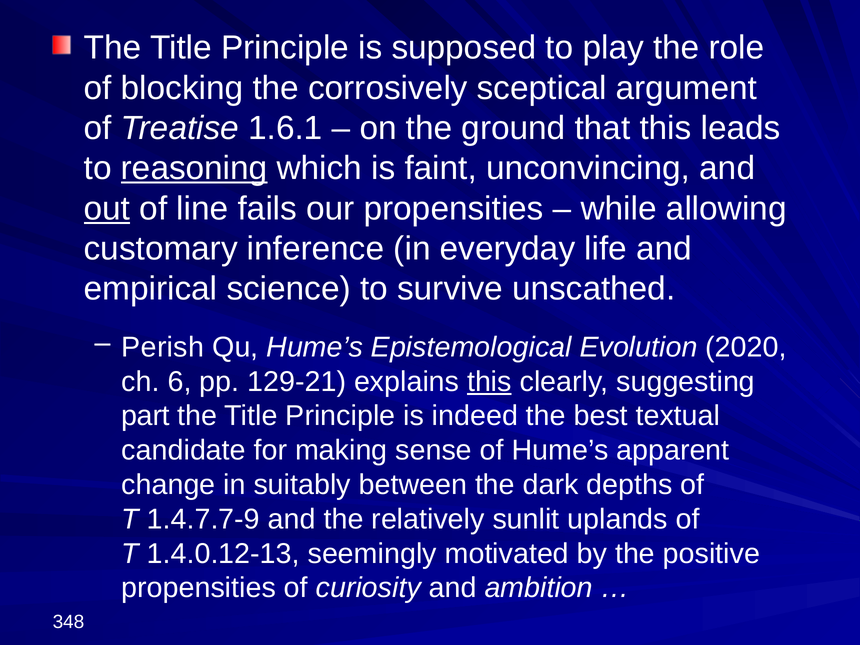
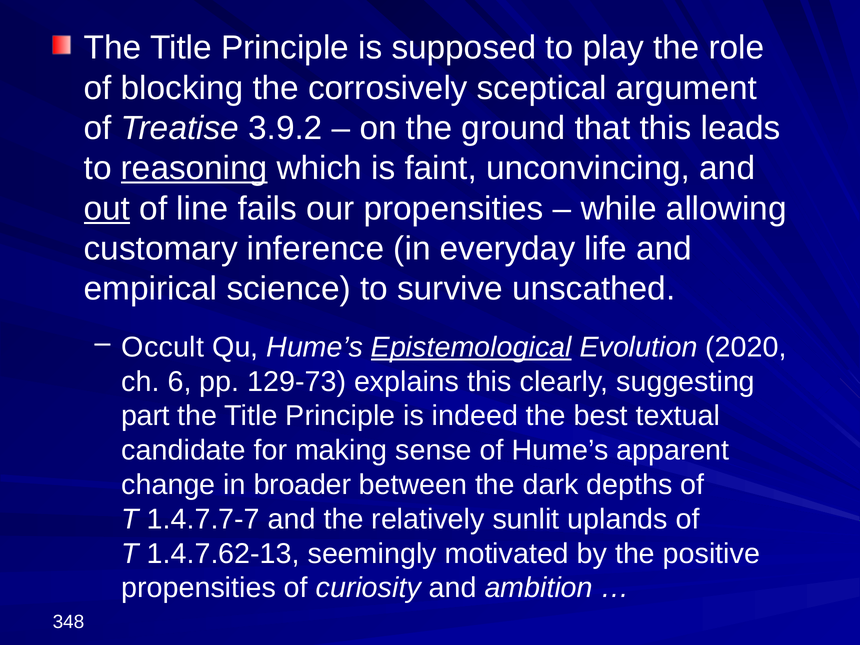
1.6.1: 1.6.1 -> 3.9.2 (285, 128)
Perish: Perish -> Occult (163, 347)
Epistemological underline: none -> present (471, 347)
129-21: 129-21 -> 129-73 (297, 382)
this underline: present -> none (489, 382)
suitably: suitably -> broader (302, 485)
1.4.7.7-9: 1.4.7.7-9 -> 1.4.7.7-7 (203, 519)
1.4.0.12-13: 1.4.0.12-13 -> 1.4.7.62-13 (223, 554)
